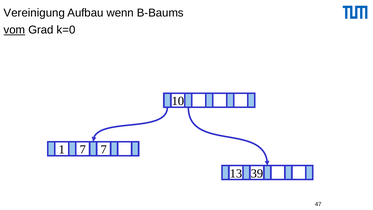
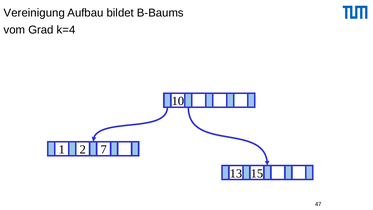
wenn: wenn -> bildet (120, 13)
vom underline: present -> none (14, 30)
k=0: k=0 -> k=4 (66, 30)
1 7: 7 -> 2 (83, 149)
39: 39 -> 15 (257, 173)
